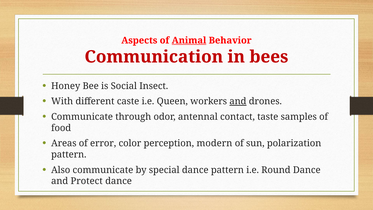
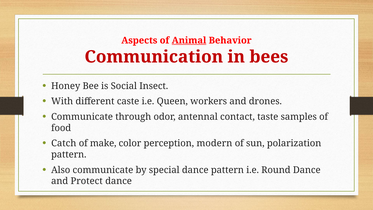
and underline: present -> none (238, 101)
Areas: Areas -> Catch (64, 143)
error: error -> make (103, 143)
